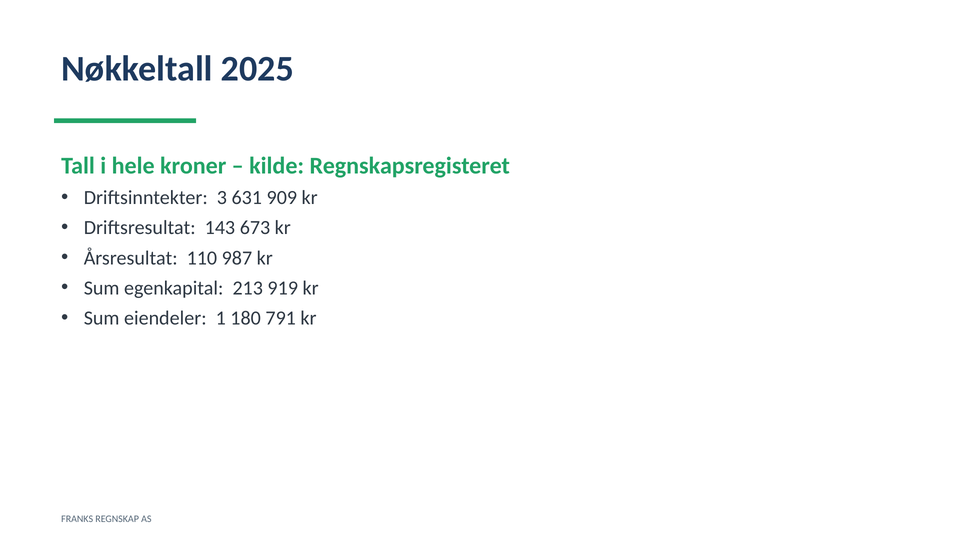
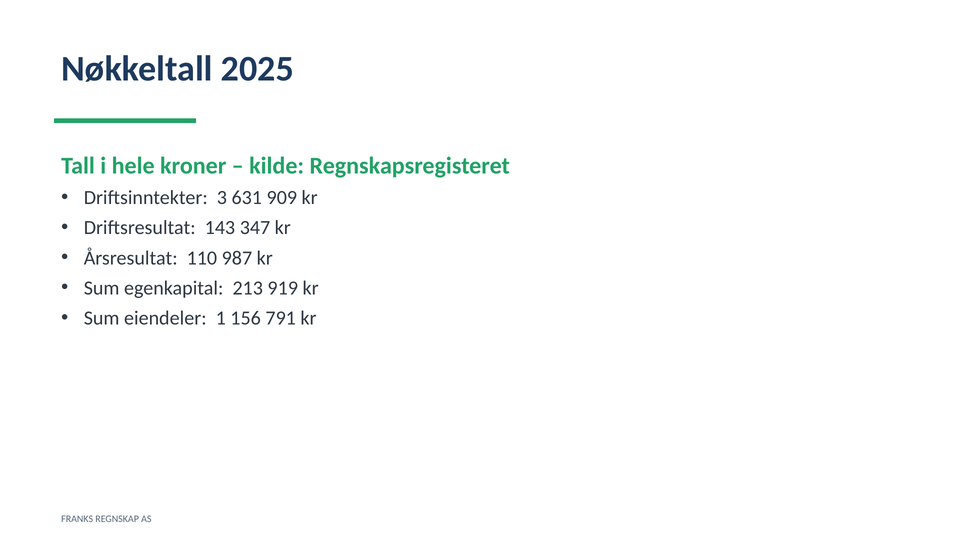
673: 673 -> 347 (255, 228)
180: 180 -> 156 (246, 318)
